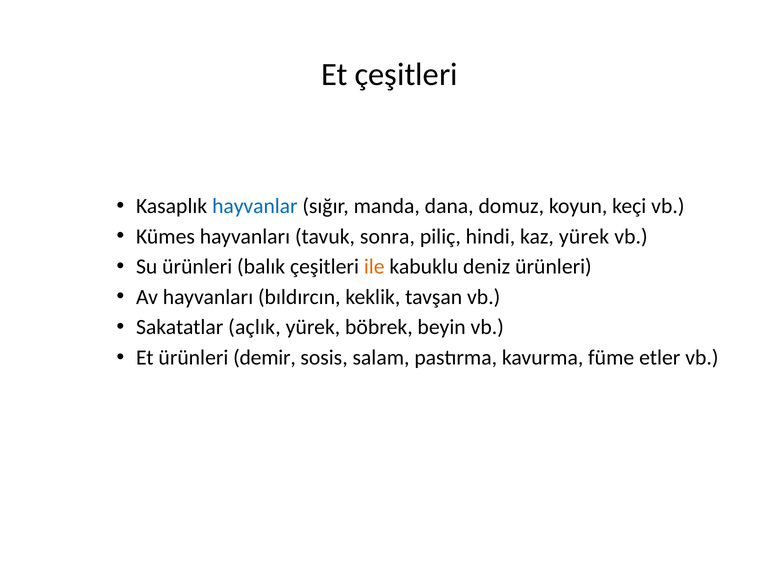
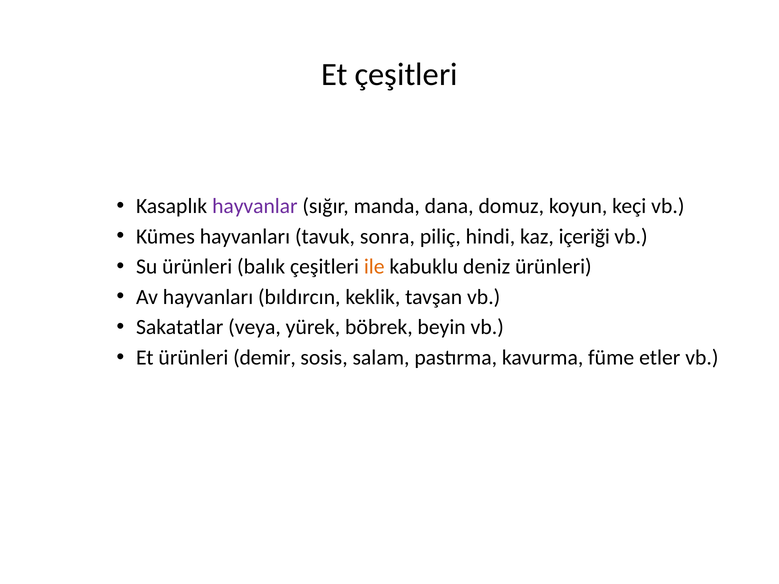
hayvanlar colour: blue -> purple (255, 206)
kaz yürek: yürek -> içeriği (584, 237)
açlık: açlık -> veya (255, 327)
